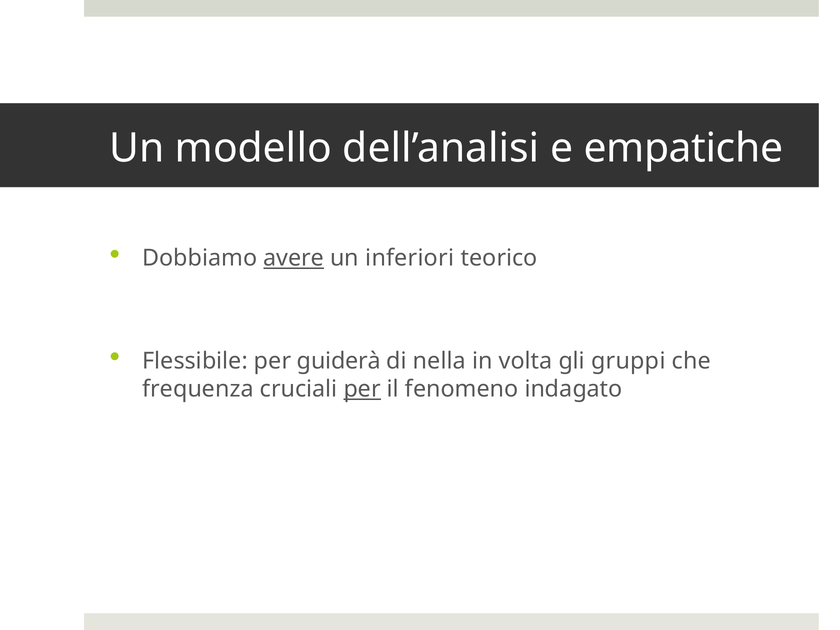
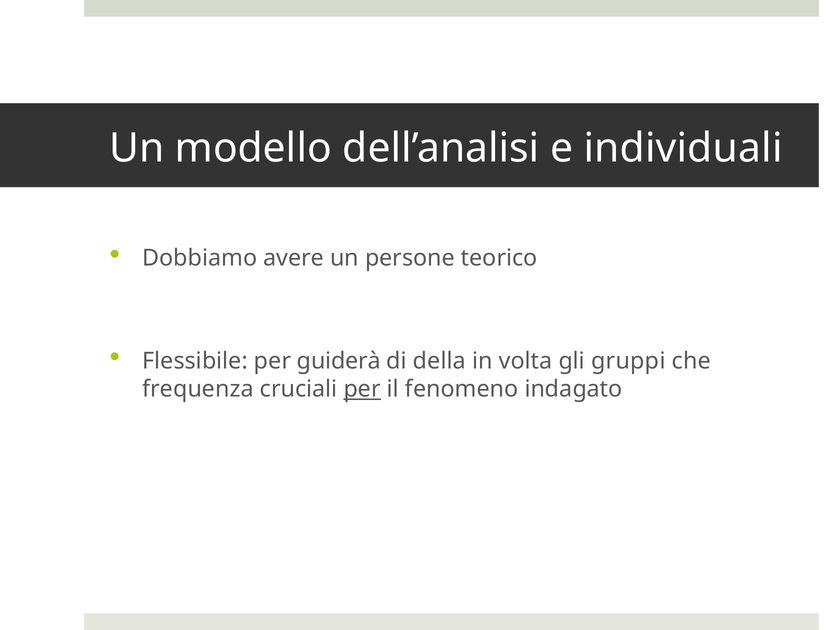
empatiche: empatiche -> individuali (683, 148)
avere underline: present -> none (294, 258)
inferiori: inferiori -> persone (410, 258)
nella: nella -> della (439, 361)
